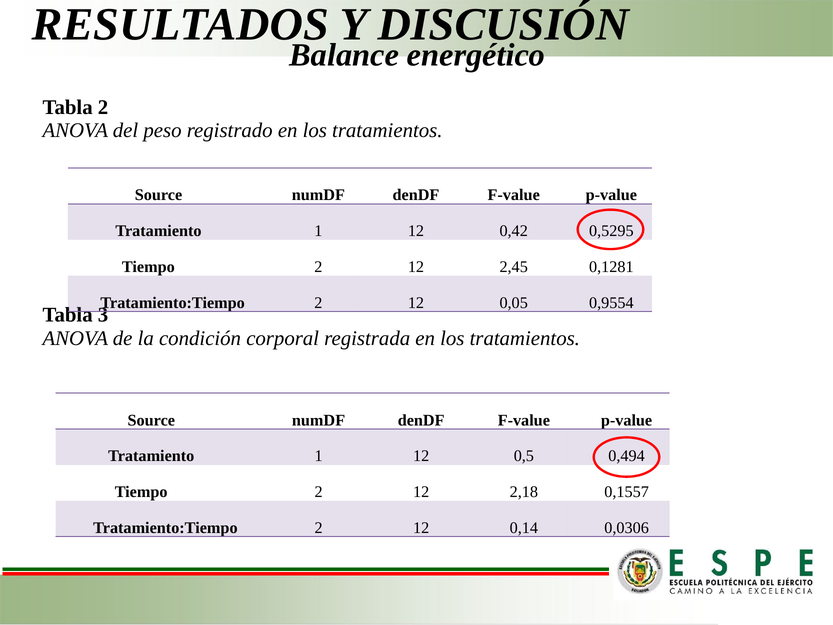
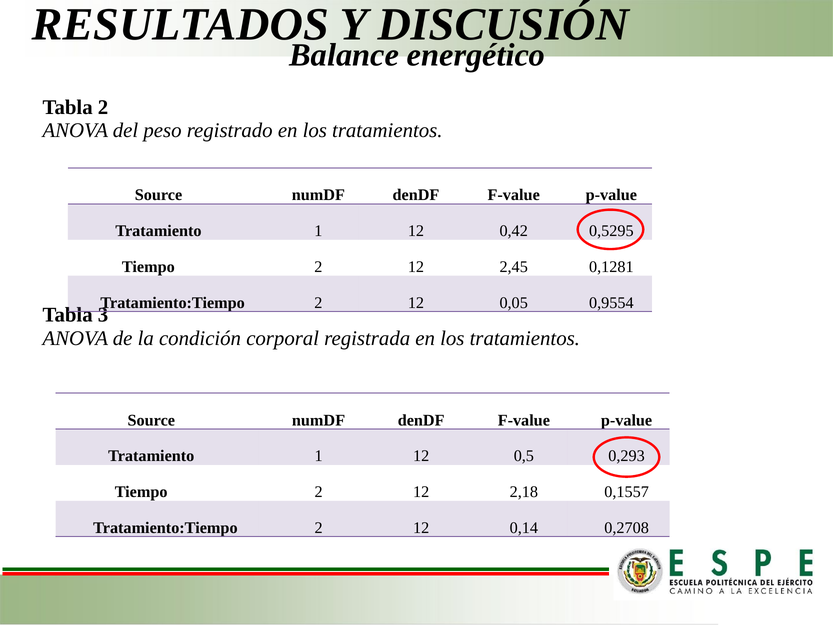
0,494: 0,494 -> 0,293 (627, 456)
0,0306: 0,0306 -> 0,2708 (627, 528)
